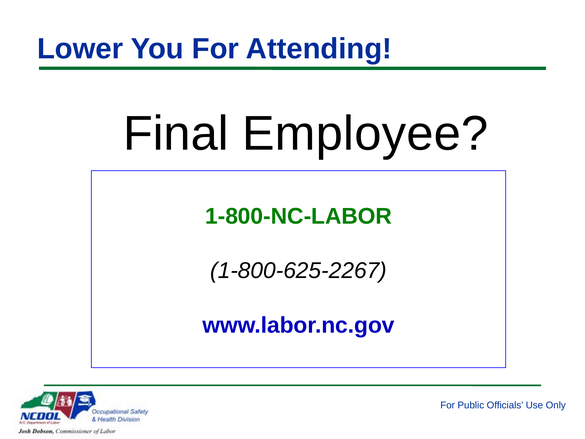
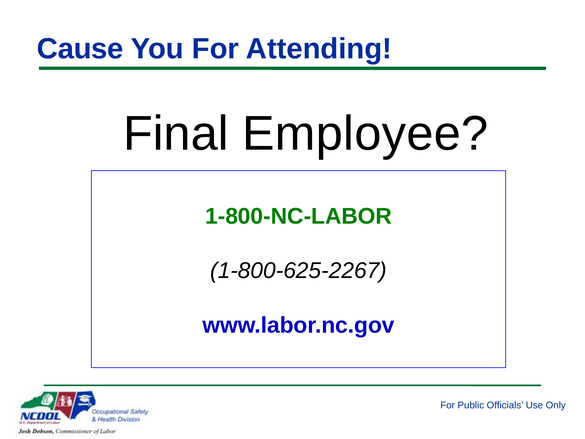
Lower: Lower -> Cause (80, 49)
